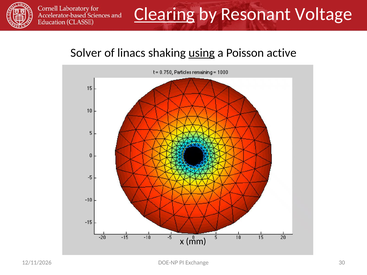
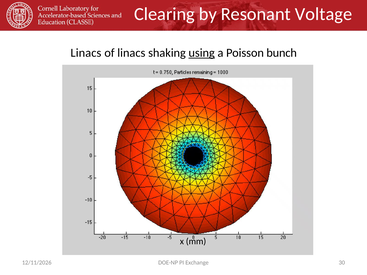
Clearing underline: present -> none (165, 14)
Solver: Solver -> Linacs (86, 53)
active: active -> bunch (282, 53)
